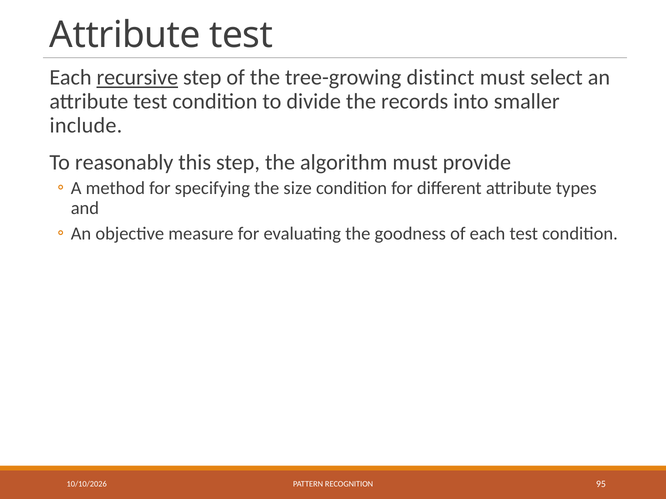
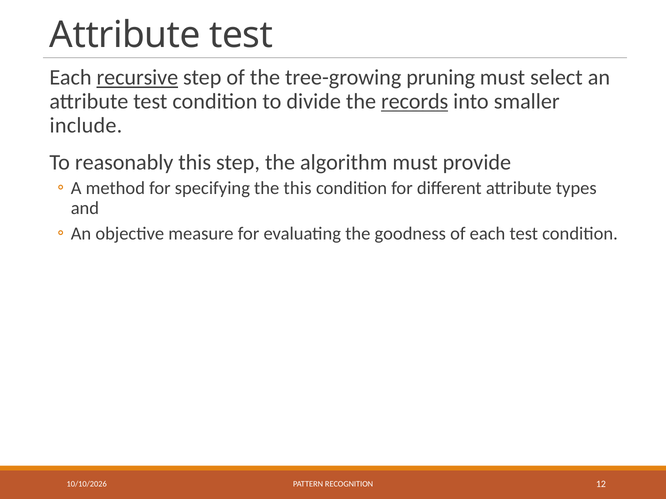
distinct: distinct -> pruning (441, 78)
records underline: none -> present (415, 102)
the size: size -> this (298, 188)
95: 95 -> 12 (601, 484)
